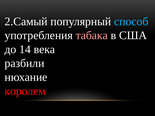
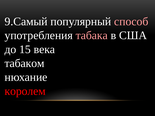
2.Самый: 2.Самый -> 9.Самый (26, 22)
способ colour: light blue -> pink (131, 22)
14: 14 -> 15 (25, 49)
разбили: разбили -> табаком (25, 63)
